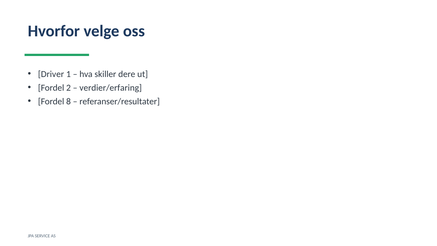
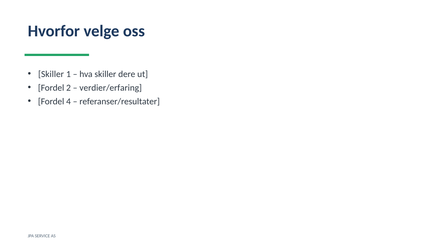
Driver: Driver -> Skiller (51, 74)
8: 8 -> 4 (69, 101)
